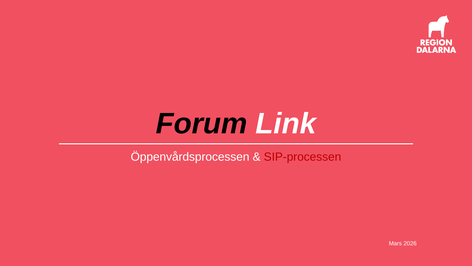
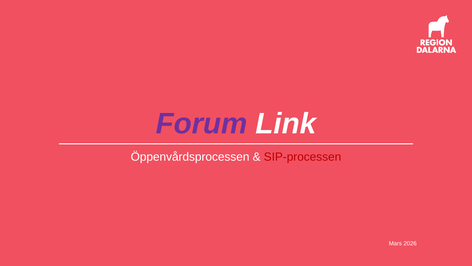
Forum colour: black -> purple (202, 124)
